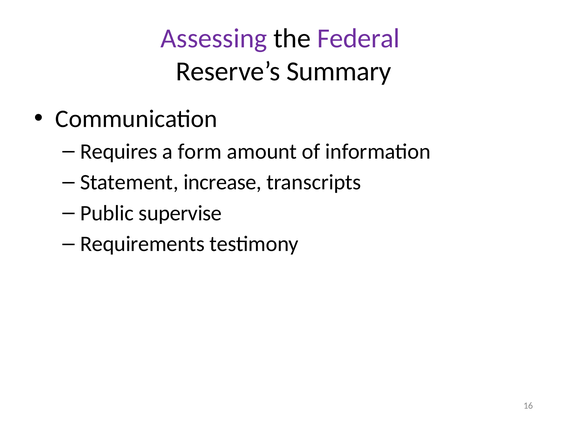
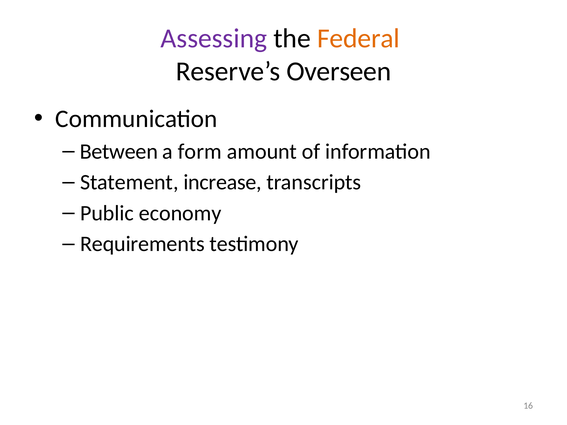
Federal colour: purple -> orange (358, 38)
Summary: Summary -> Overseen (339, 71)
Requires: Requires -> Between (119, 152)
supervise: supervise -> economy (180, 213)
